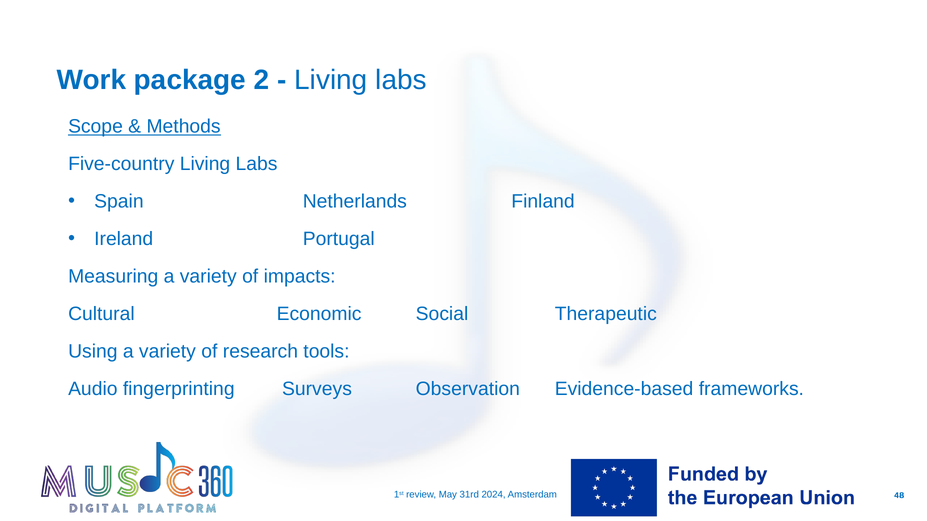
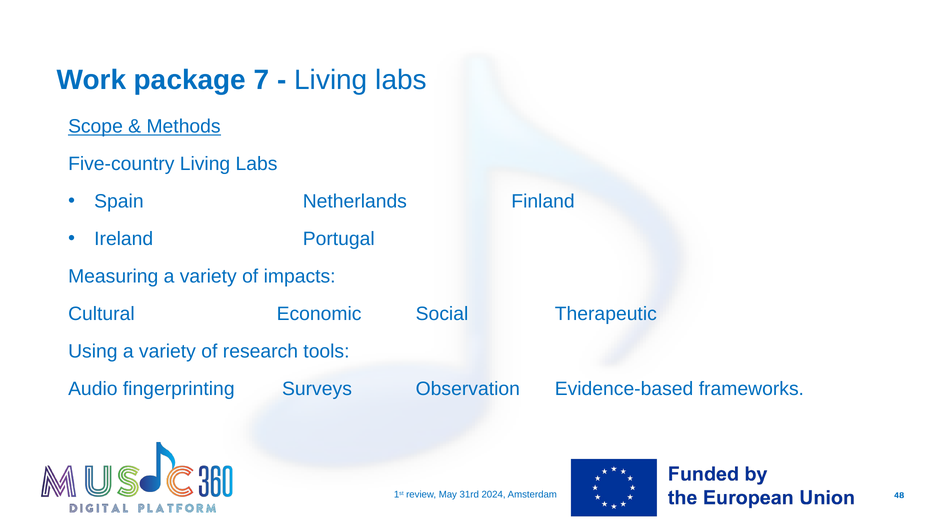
2: 2 -> 7 (261, 80)
